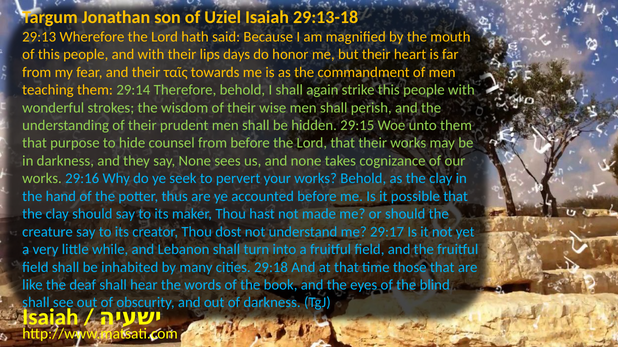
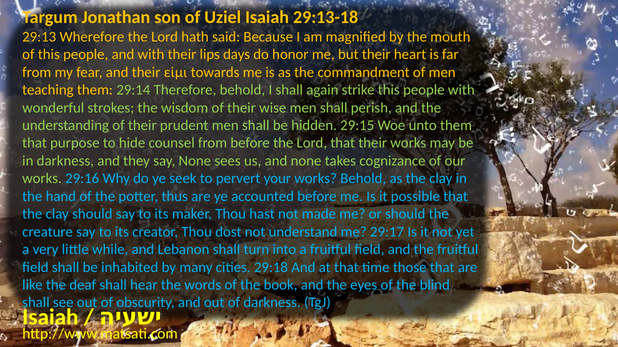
ταῖς: ταῖς -> εἰμι (176, 72)
